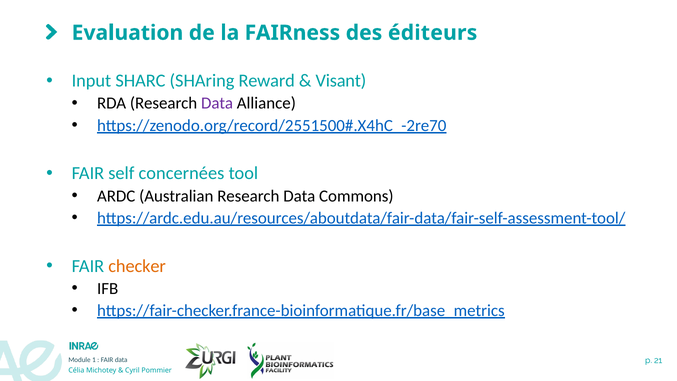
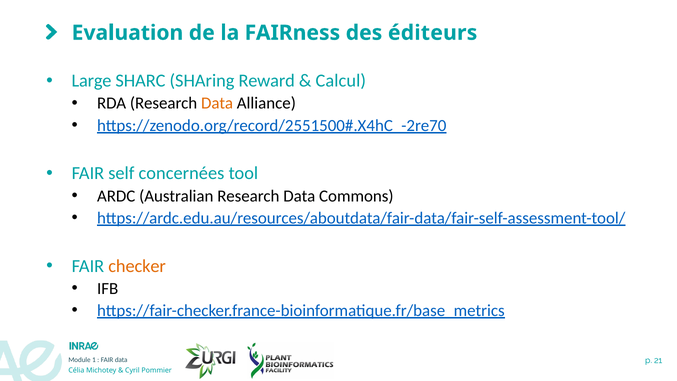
Input: Input -> Large (92, 81)
Visant: Visant -> Calcul (341, 81)
Data colour: purple -> orange (217, 103)
